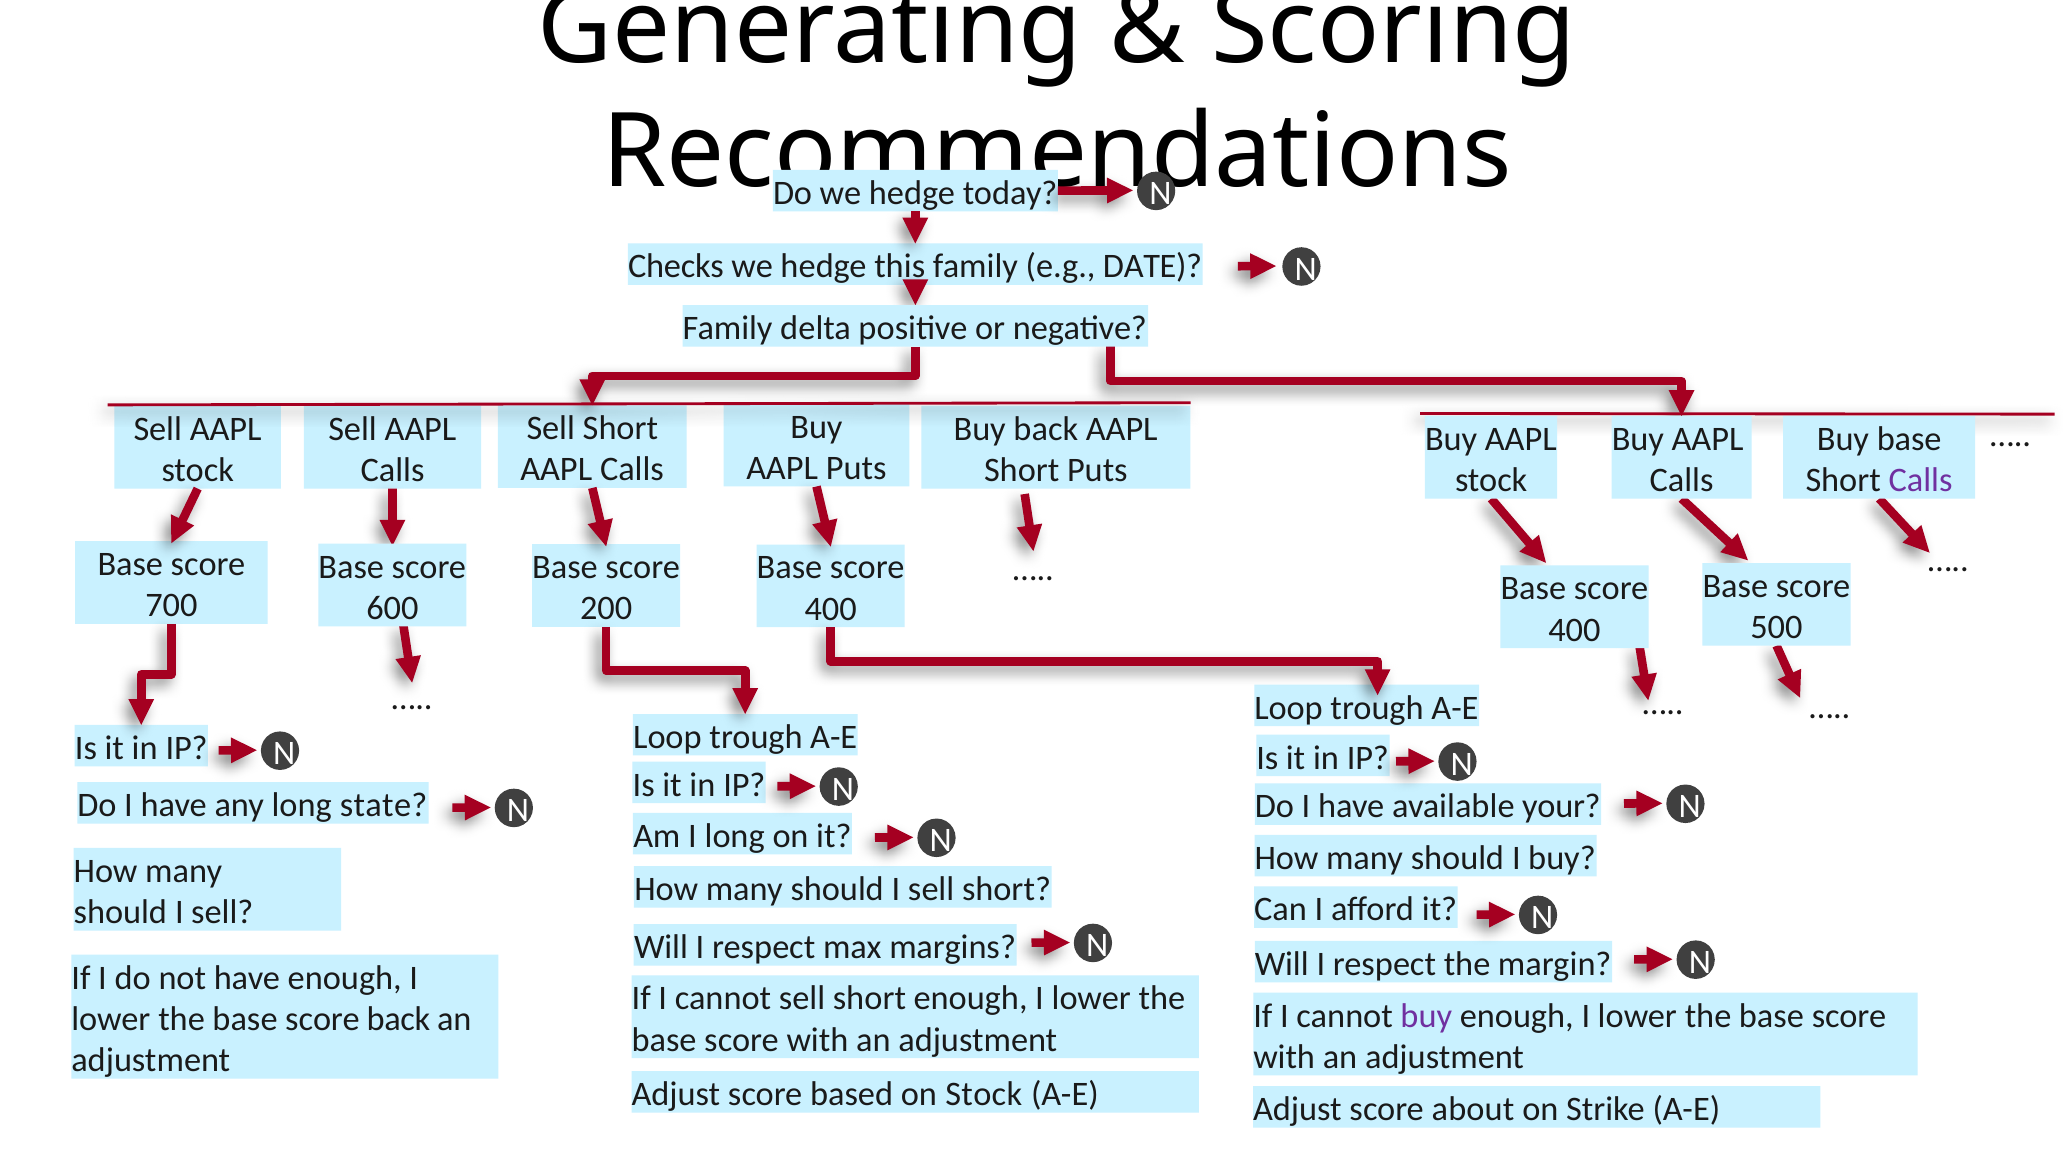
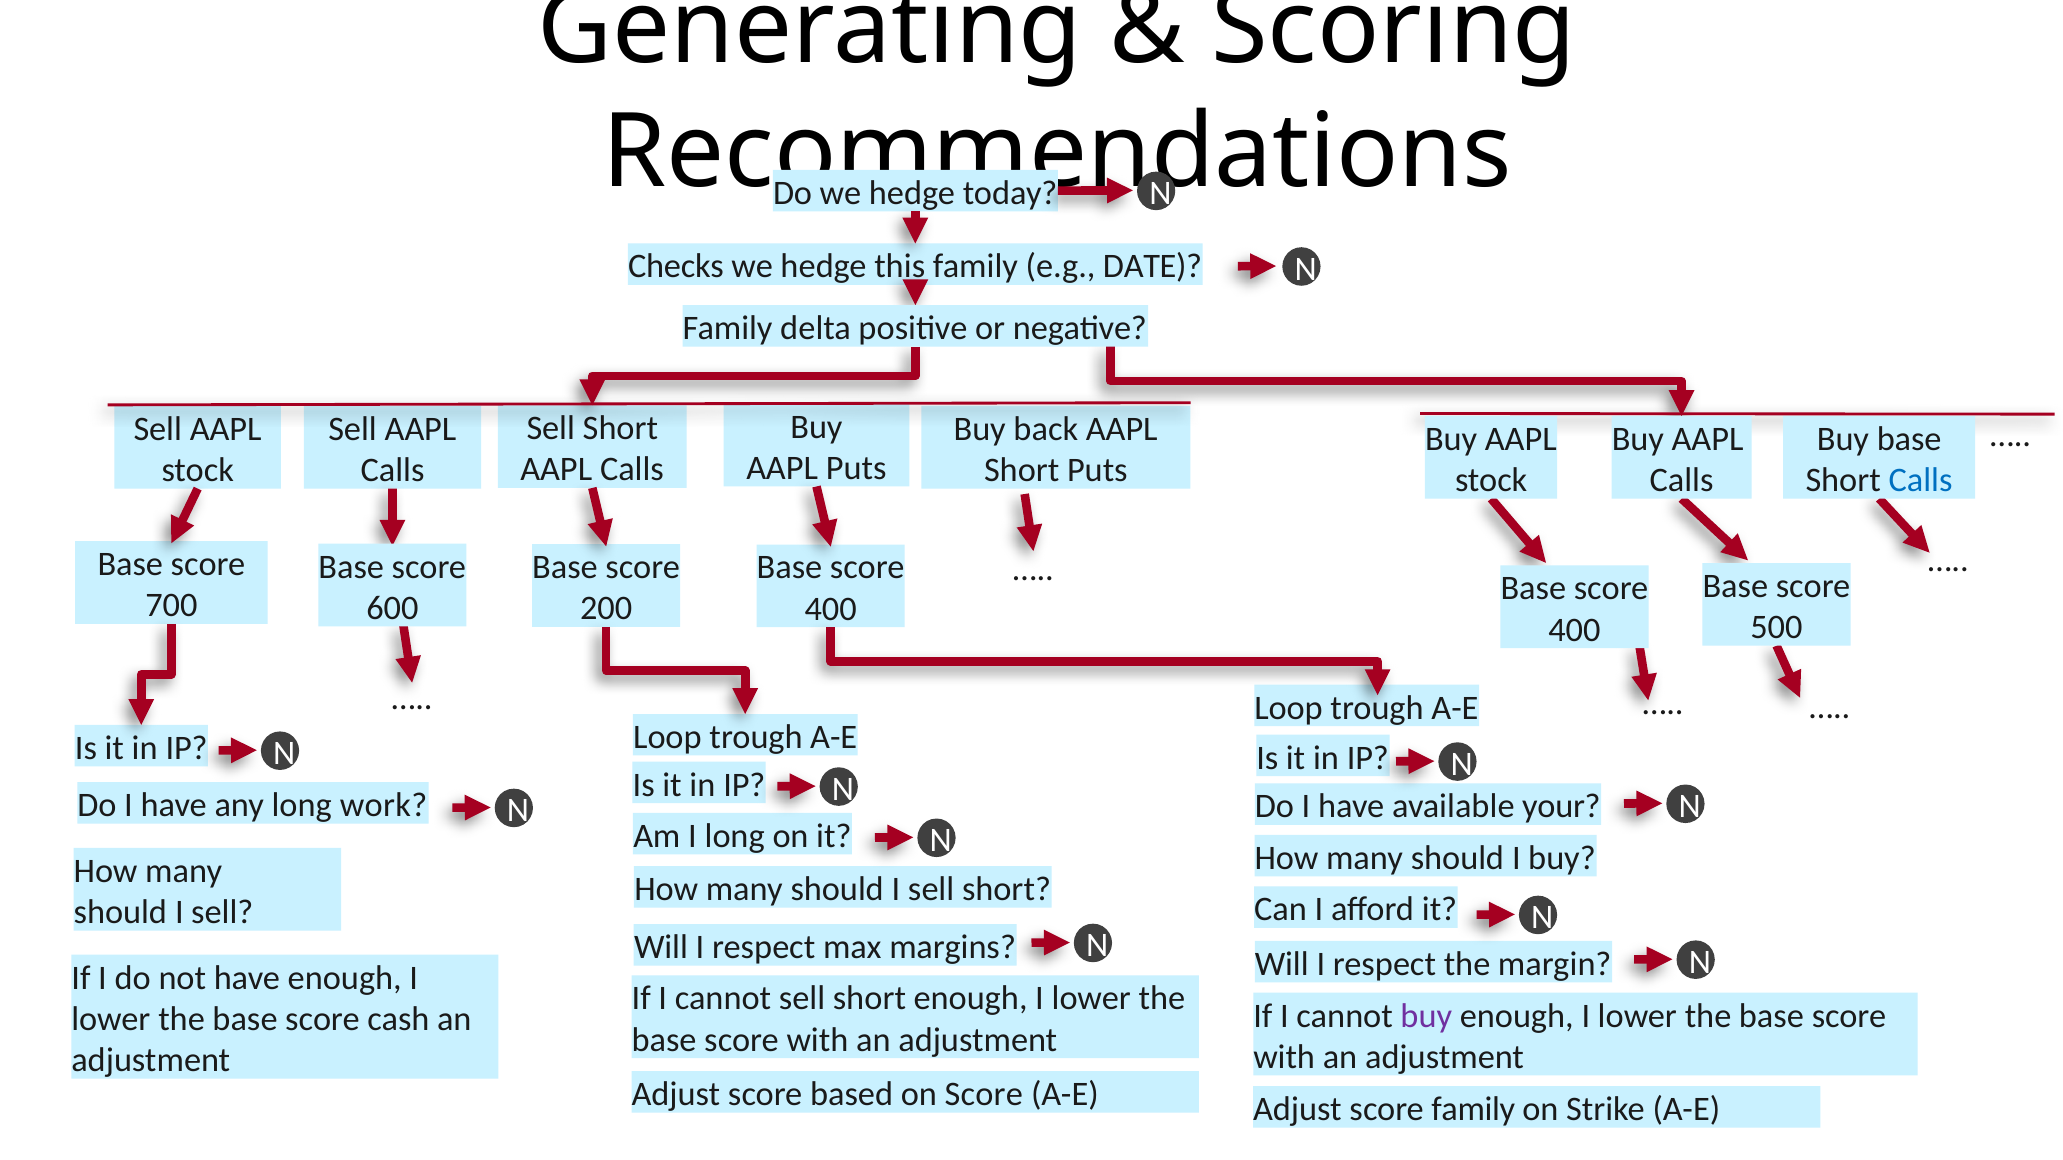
Calls colour: purple -> blue (1921, 481)
state: state -> work (384, 806)
score back: back -> cash (398, 1019)
on Stock: Stock -> Score (984, 1095)
score about: about -> family (1473, 1110)
